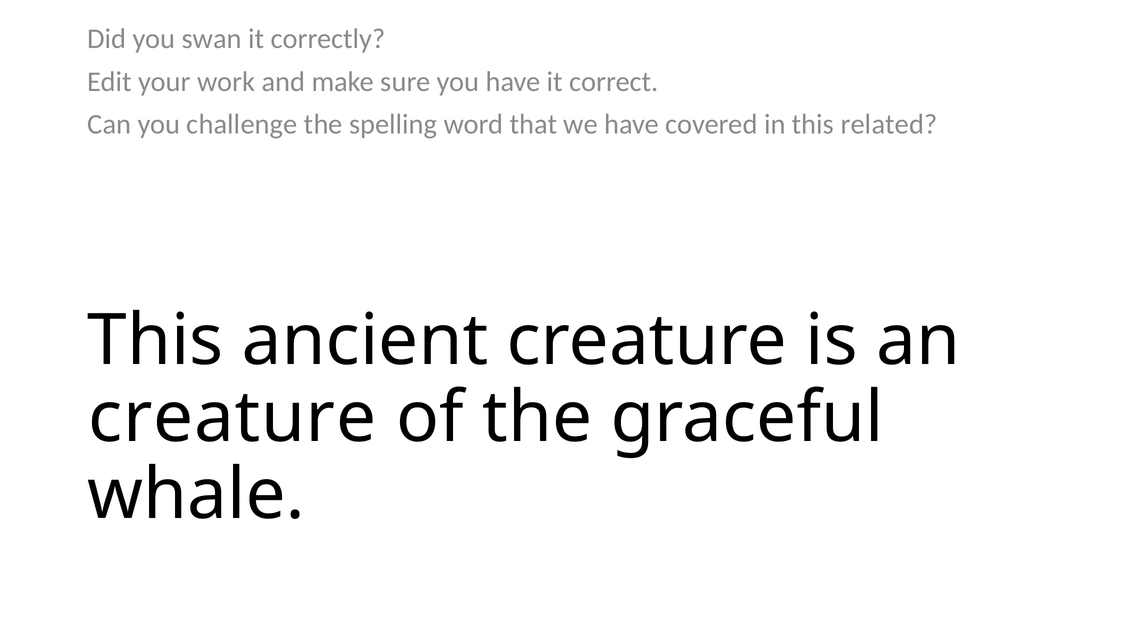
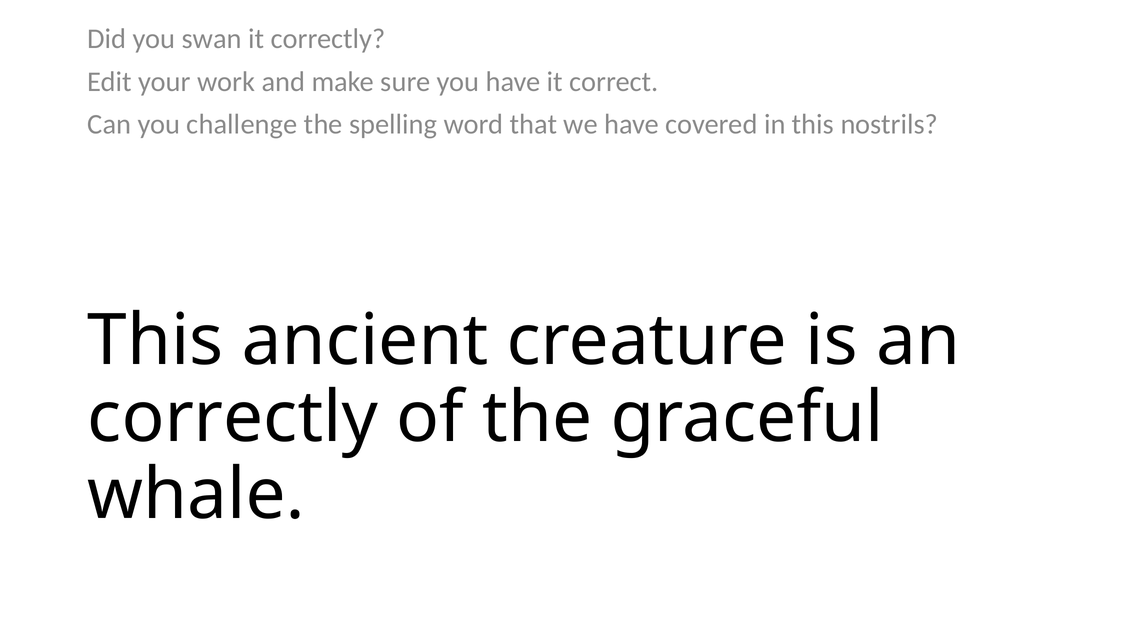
related: related -> nostrils (889, 124)
creature: creature -> correctly (233, 418)
